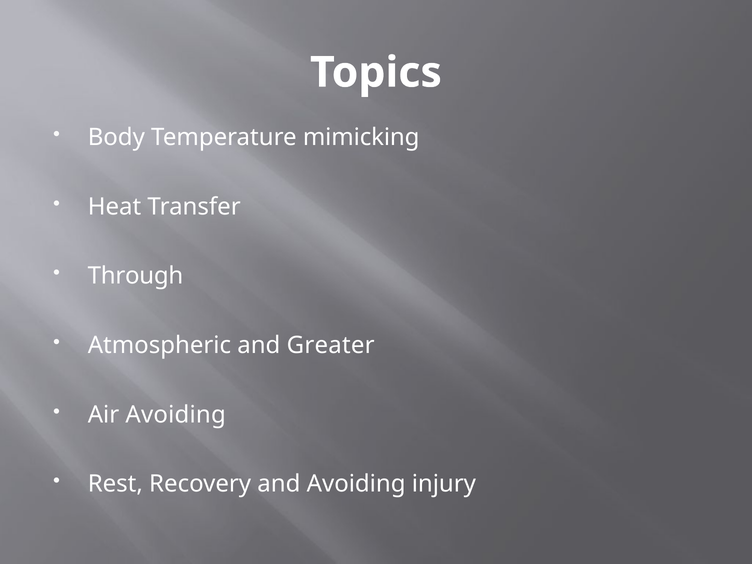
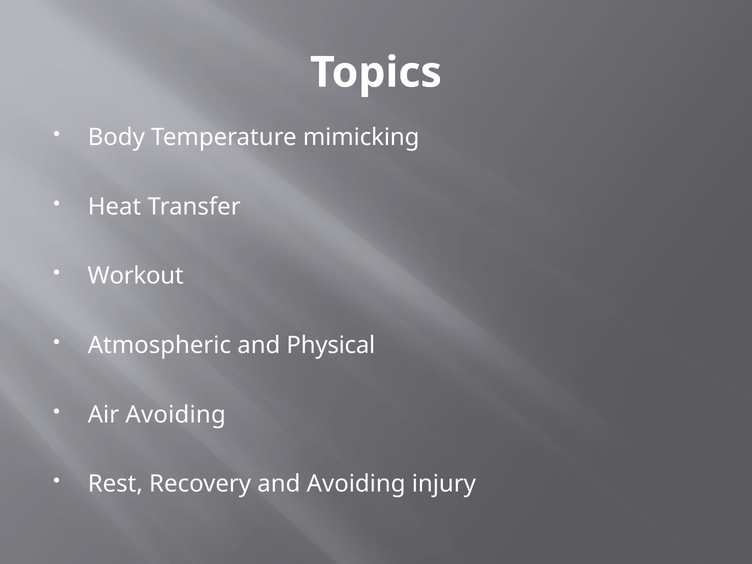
Through: Through -> Workout (136, 276)
Greater: Greater -> Physical (331, 345)
